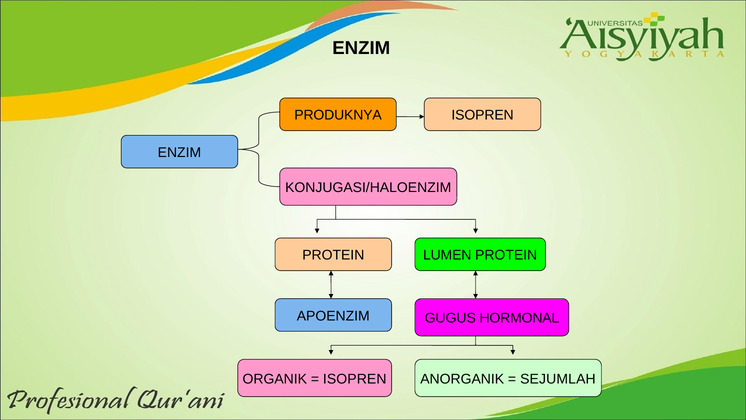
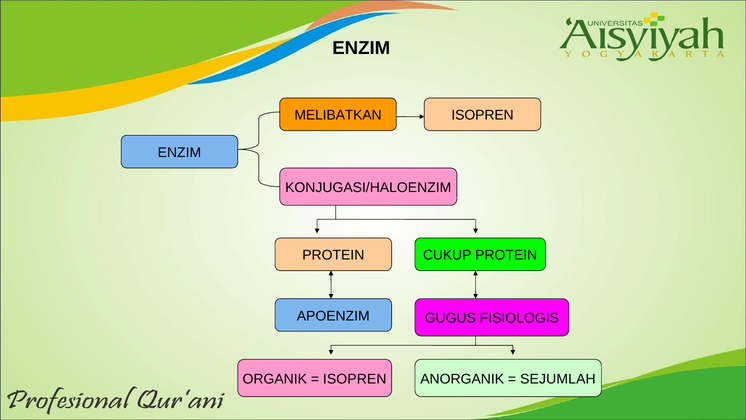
PRODUKNYA: PRODUKNYA -> MELIBATKAN (338, 115)
LUMEN: LUMEN -> CUKUP (447, 255)
HORMONAL: HORMONAL -> FISIOLOGIS (519, 318)
